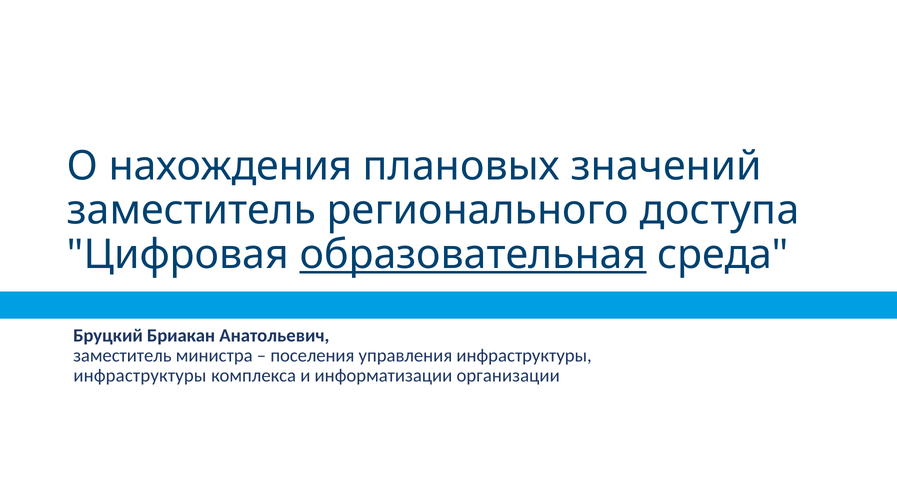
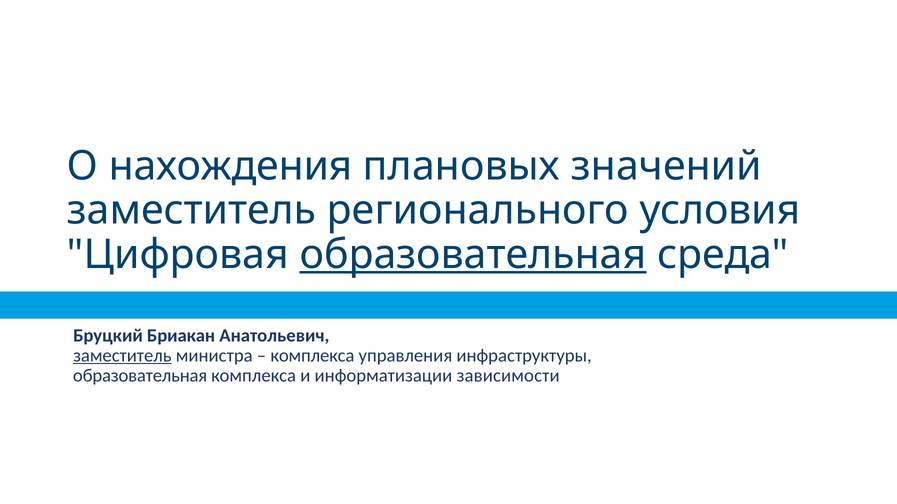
доступа: доступа -> условия (720, 211)
заместитель underline: none -> present (122, 356)
поселения: поселения -> комплекса (312, 356)
инфраструктуры: инфраструктуры -> образовательная (140, 376)
организации: организации -> зависимости (508, 376)
